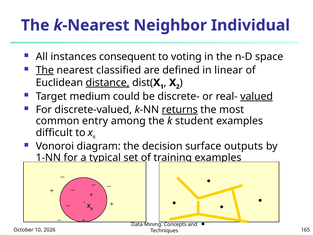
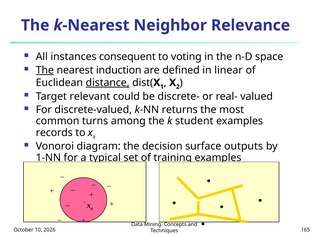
Individual: Individual -> Relevance (251, 25)
classified: classified -> induction (119, 70)
medium: medium -> relevant (90, 96)
valued underline: present -> none (257, 96)
returns underline: present -> none (180, 110)
entry: entry -> turns (95, 121)
difficult: difficult -> records (54, 133)
